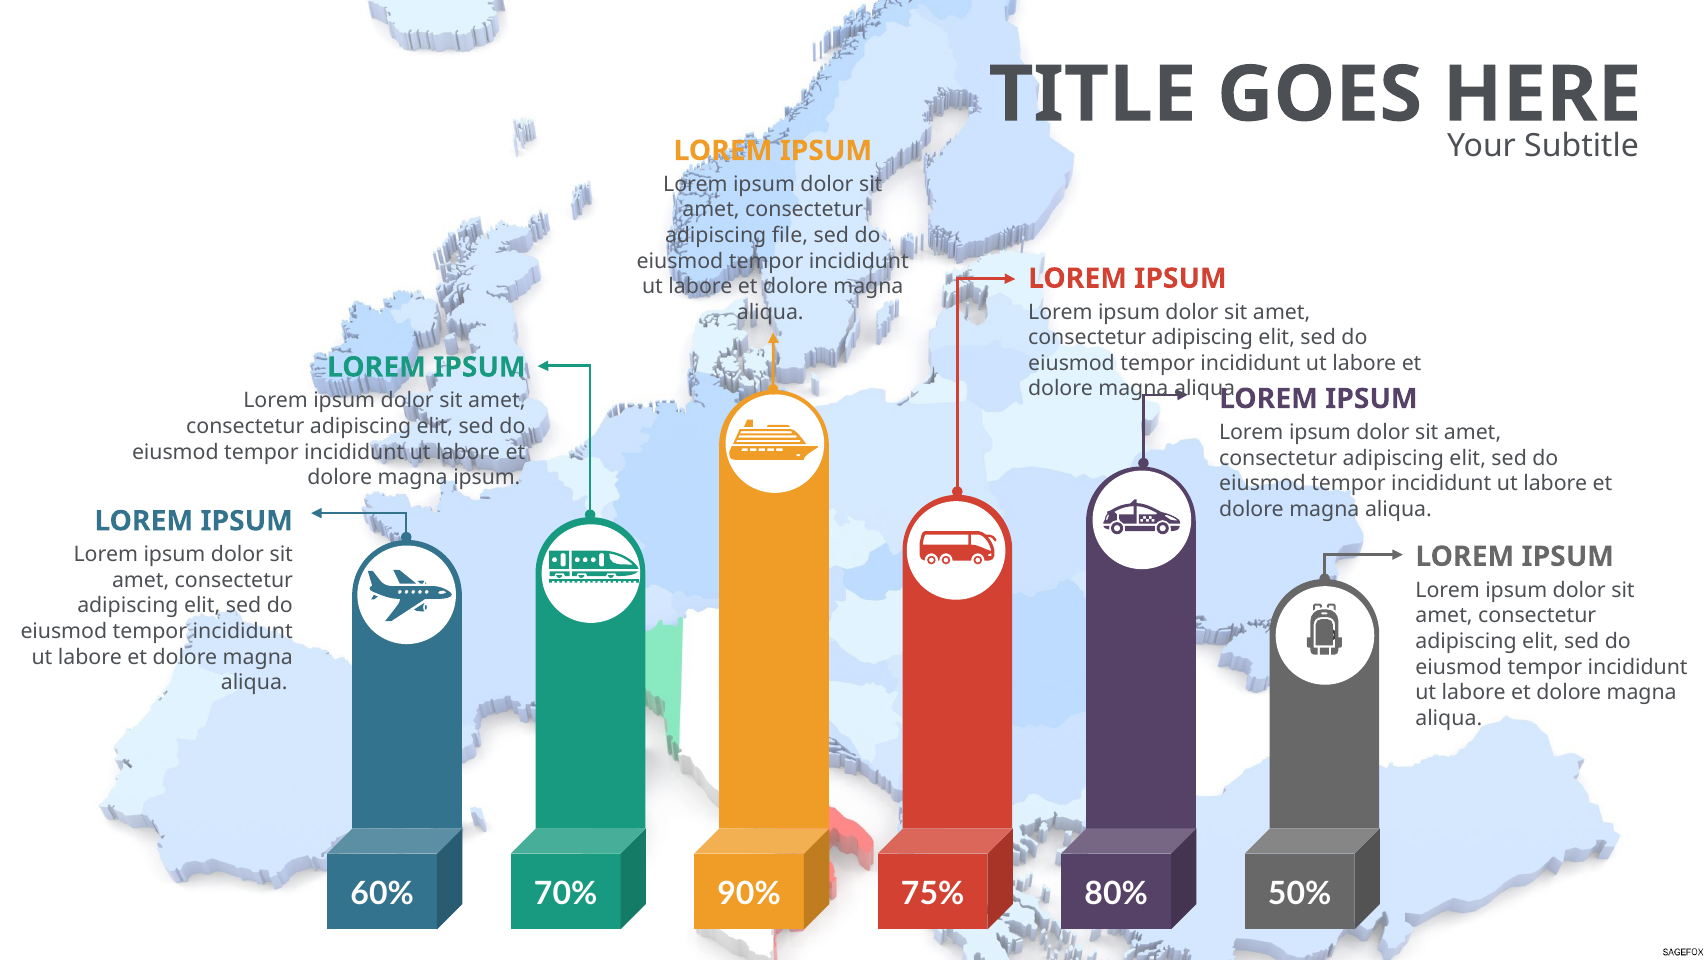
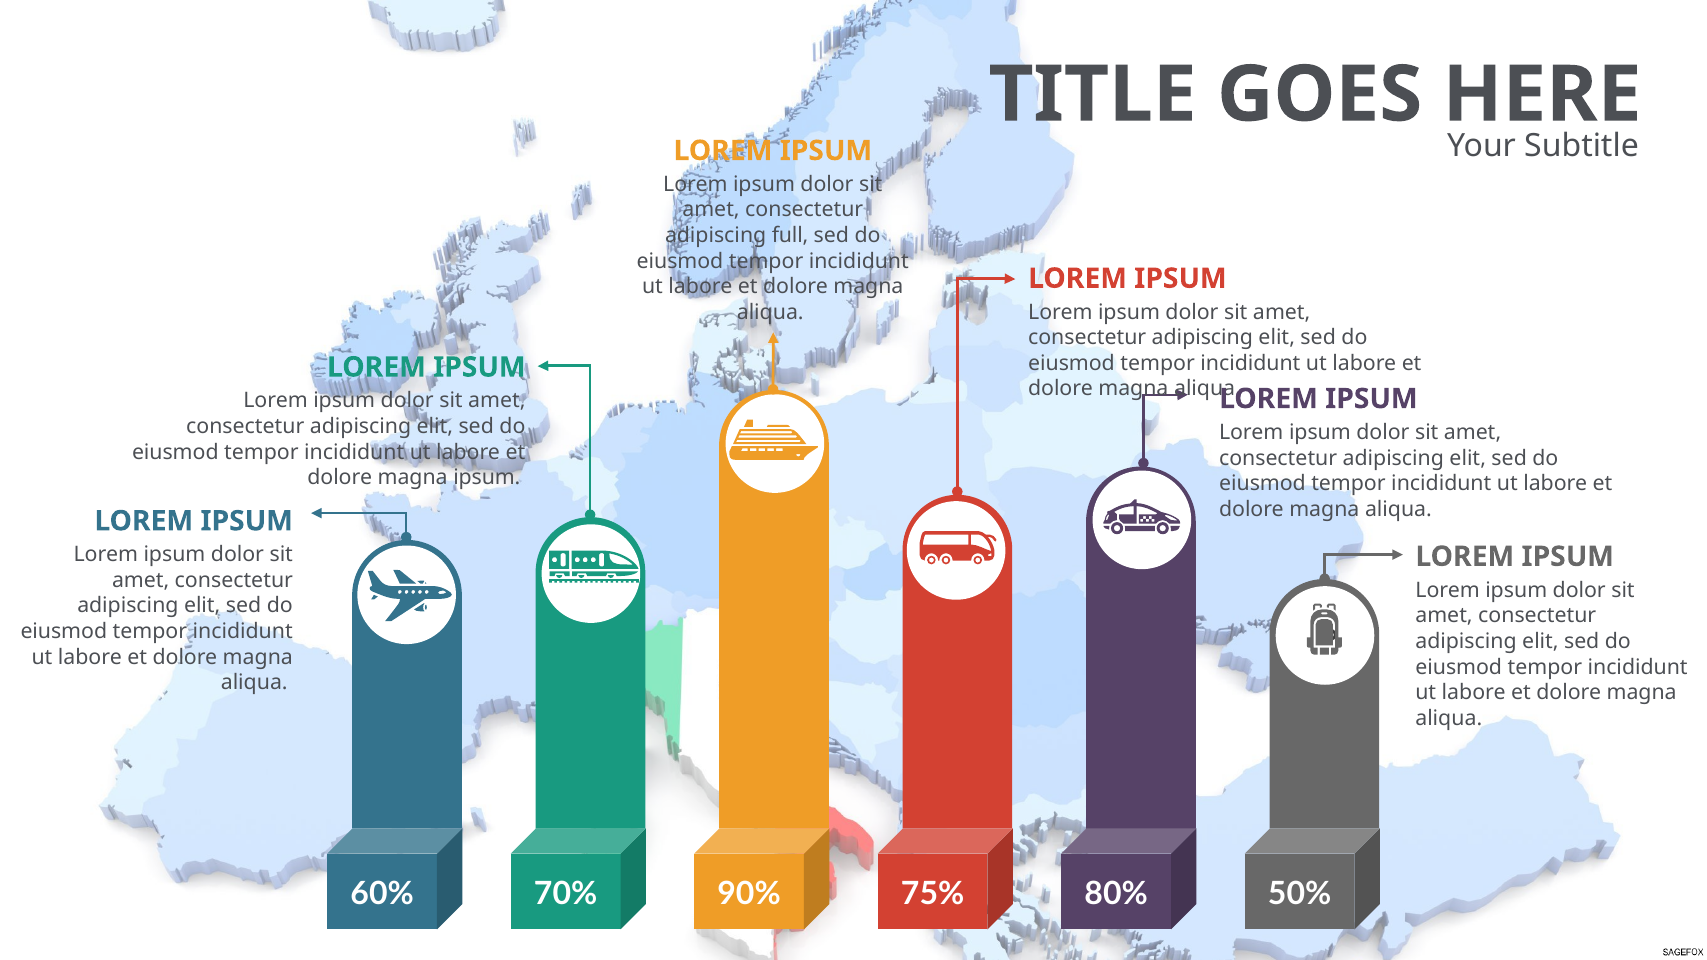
file: file -> full (790, 236)
